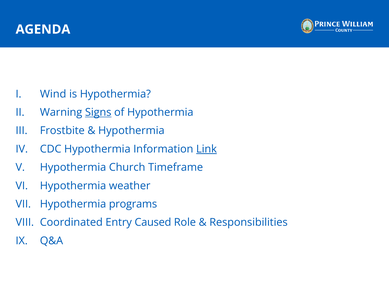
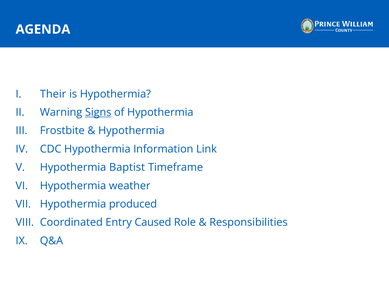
Wind: Wind -> Their (53, 94)
Link underline: present -> none (206, 149)
Church: Church -> Baptist (127, 168)
programs: programs -> produced (133, 205)
